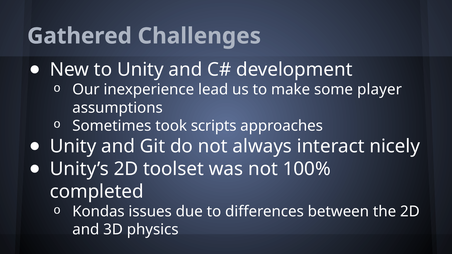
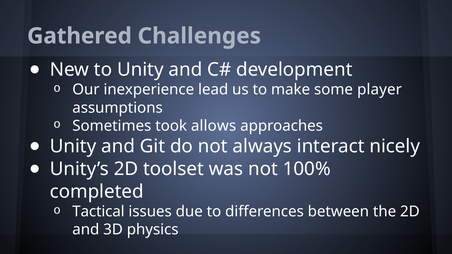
scripts: scripts -> allows (214, 126)
Kondas: Kondas -> Tactical (98, 212)
